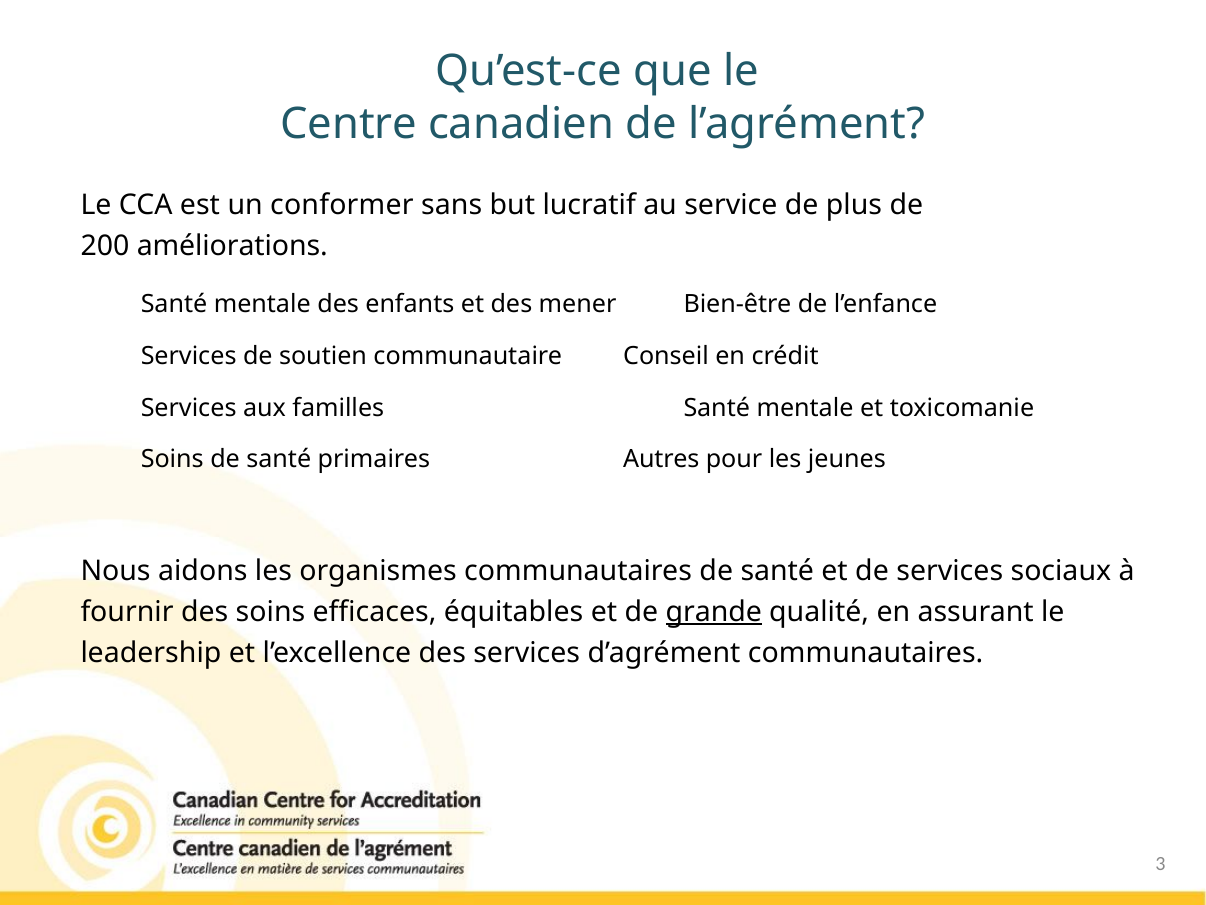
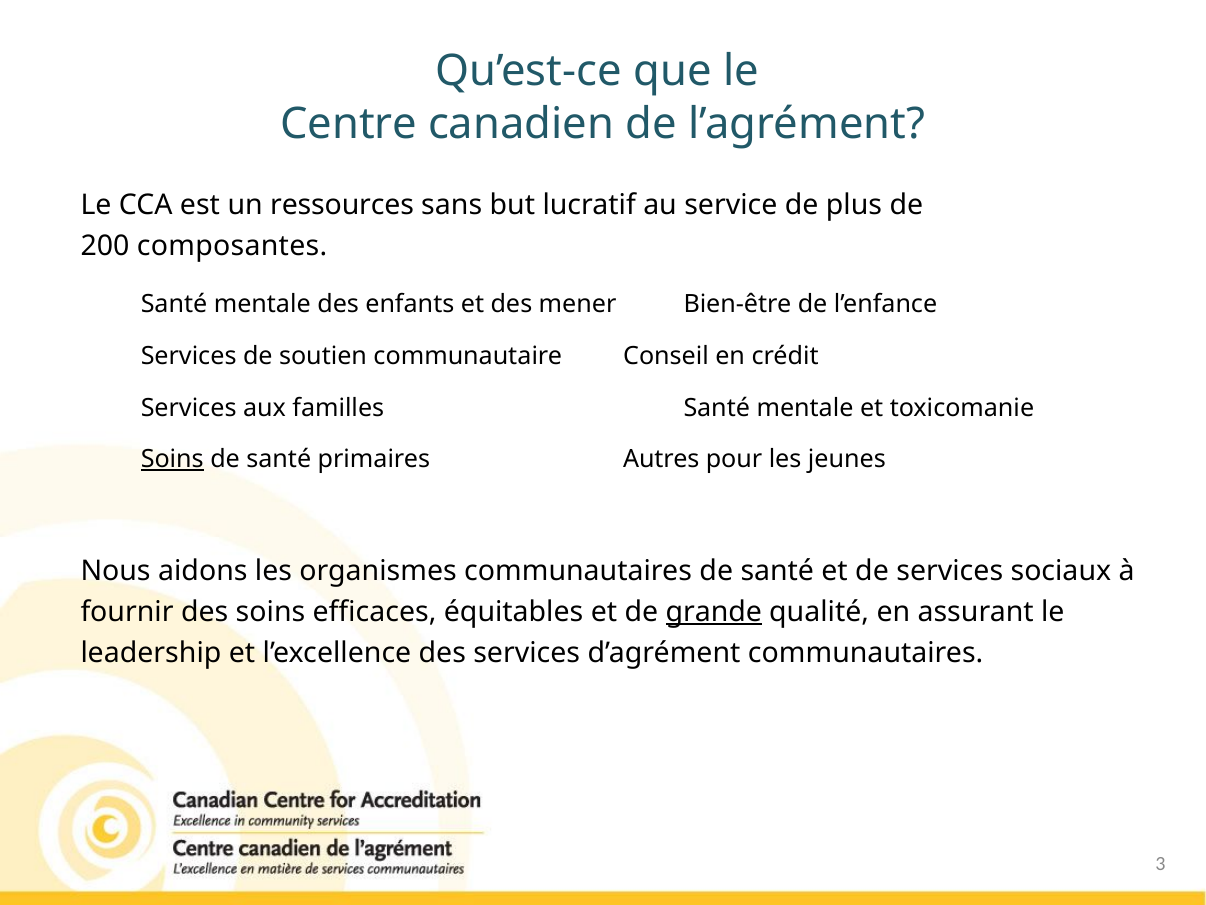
conformer: conformer -> ressources (342, 205)
améliorations: améliorations -> composantes (232, 246)
Soins underline: none -> present (172, 459)
